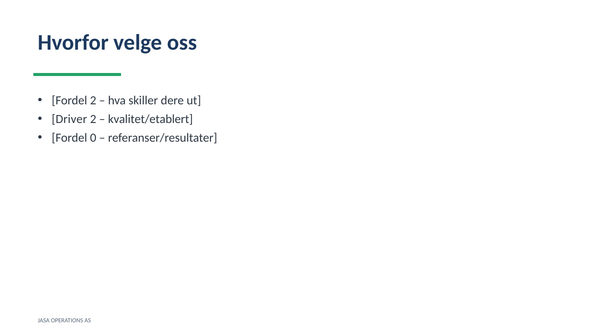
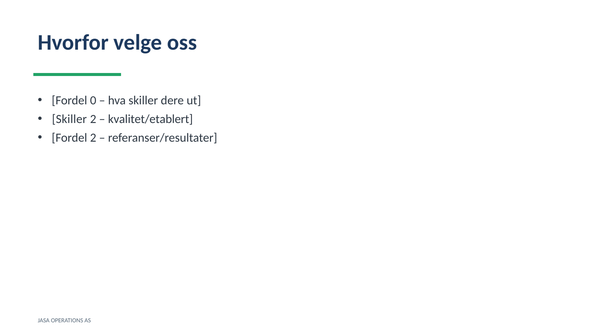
Fordel 2: 2 -> 0 (93, 101)
Driver: Driver -> Skiller (69, 119)
Fordel 0: 0 -> 2 (93, 138)
